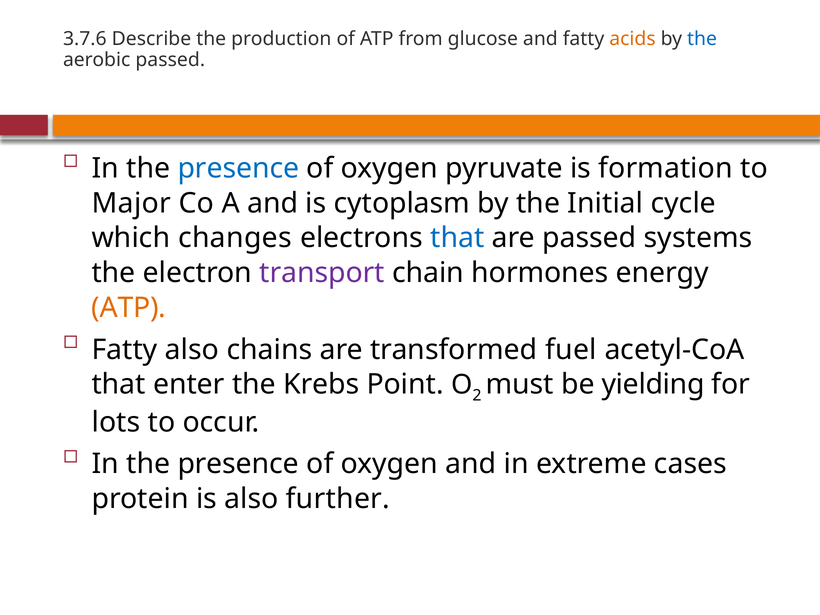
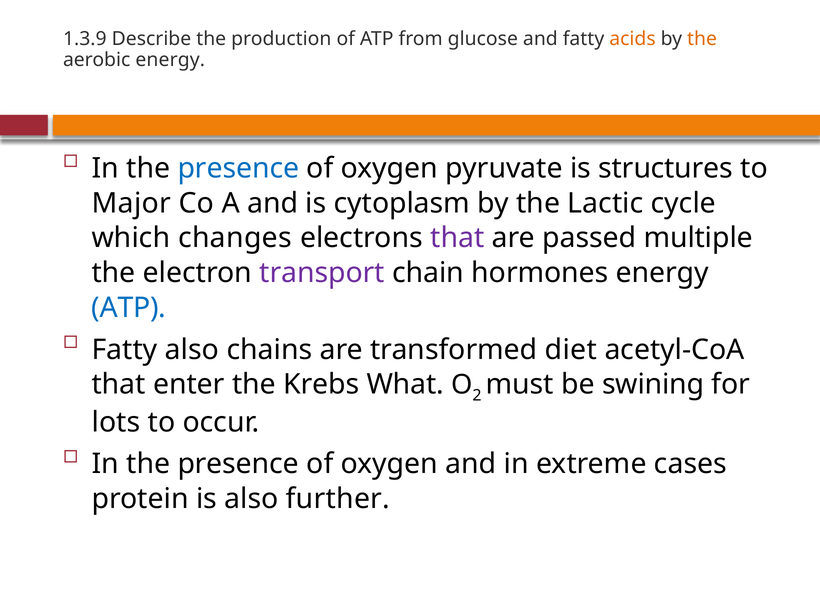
3.7.6: 3.7.6 -> 1.3.9 (85, 39)
the colour: blue -> orange (702, 39)
aerobic passed: passed -> energy (170, 60)
formation: formation -> structures (666, 168)
Initial: Initial -> Lactic (605, 203)
that colour: blue -> purple (457, 238)
systems: systems -> multiple (698, 238)
ATP colour: orange -> blue (129, 308)
fuel: fuel -> diet (571, 350)
Point: Point -> What (405, 384)
yielding: yielding -> swining (653, 384)
